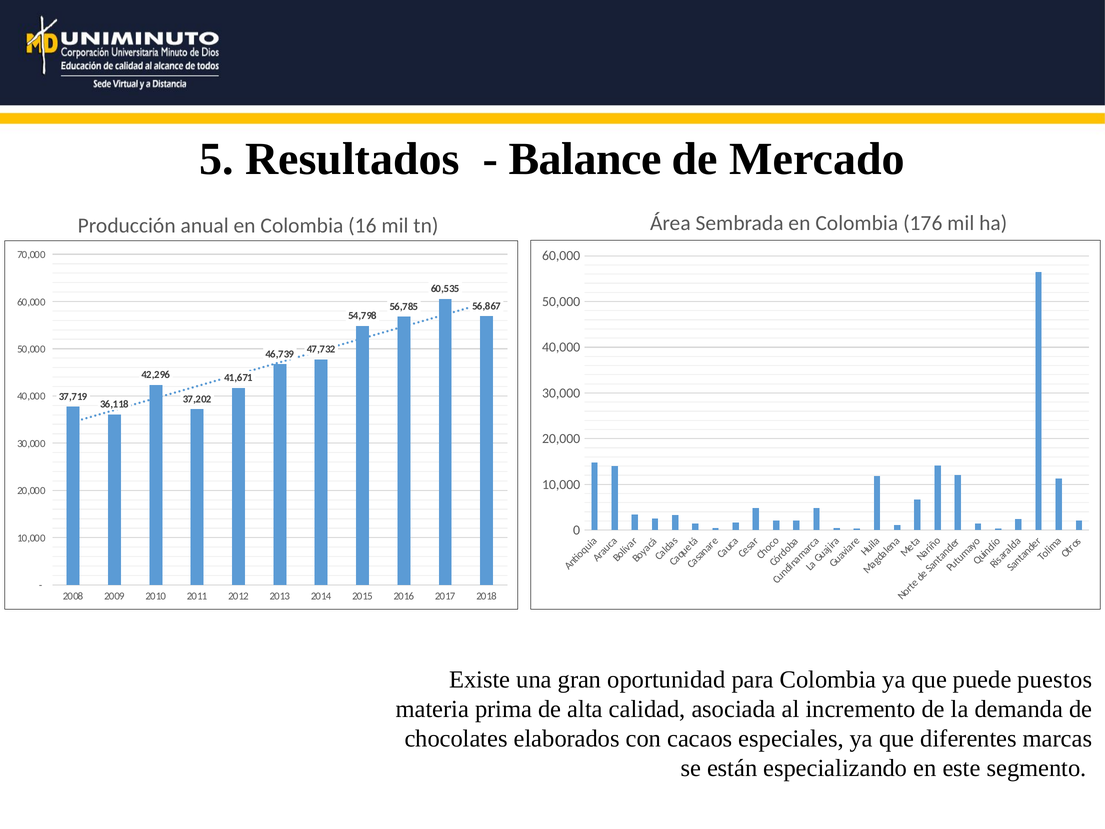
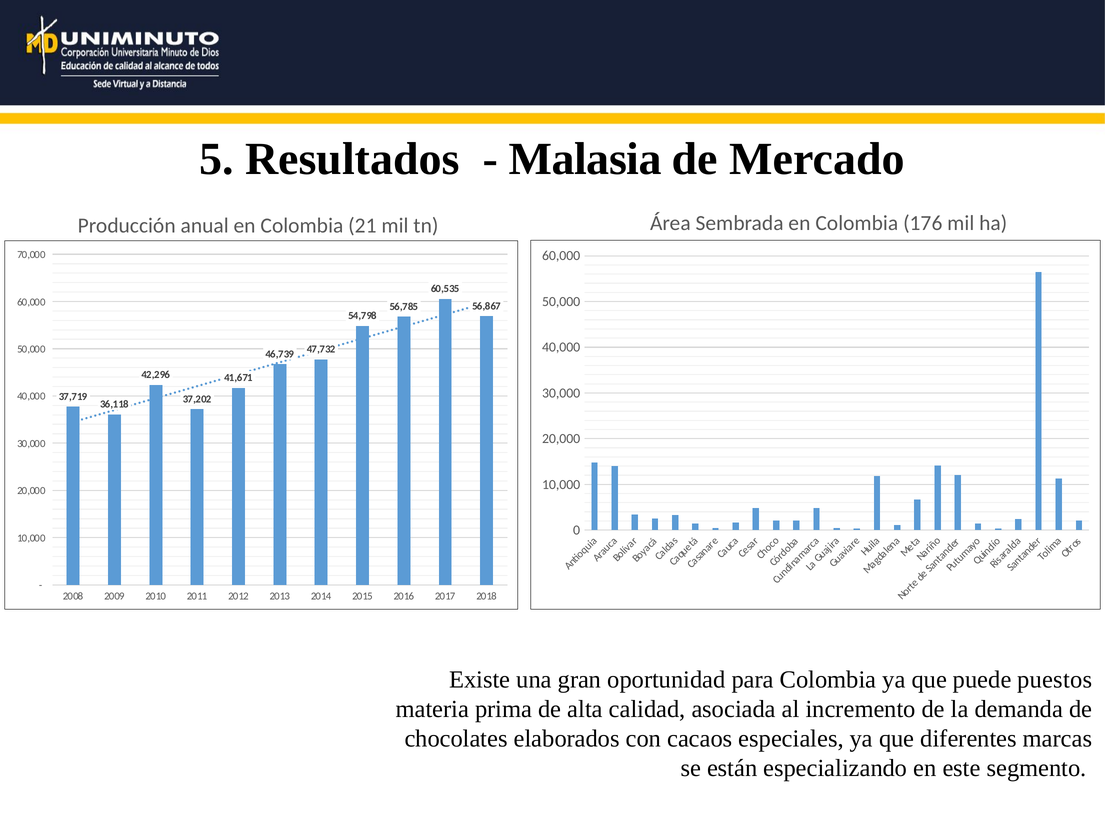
Balance: Balance -> Malasia (585, 159)
16: 16 -> 21 (362, 225)
